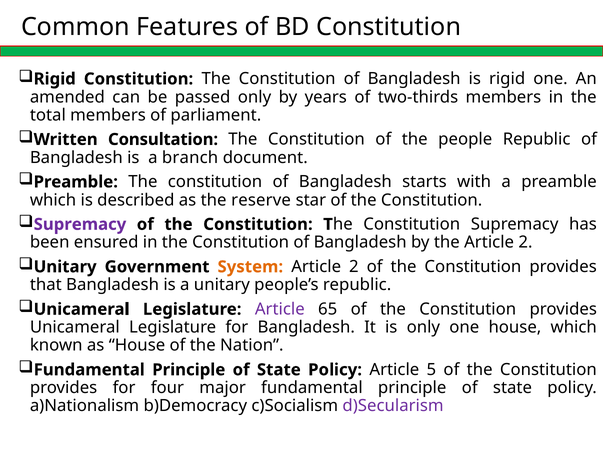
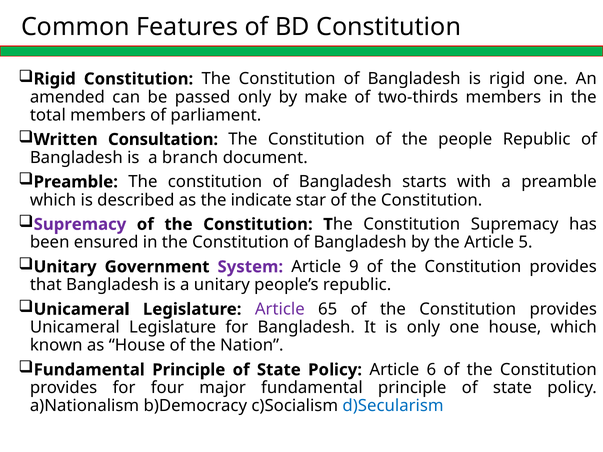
years: years -> make (326, 97)
reserve: reserve -> indicate (261, 200)
the Article 2: 2 -> 5 (525, 243)
System colour: orange -> purple (250, 267)
2: 2 -> 9 (354, 267)
5: 5 -> 6 (431, 370)
d)Secularism colour: purple -> blue (393, 406)
